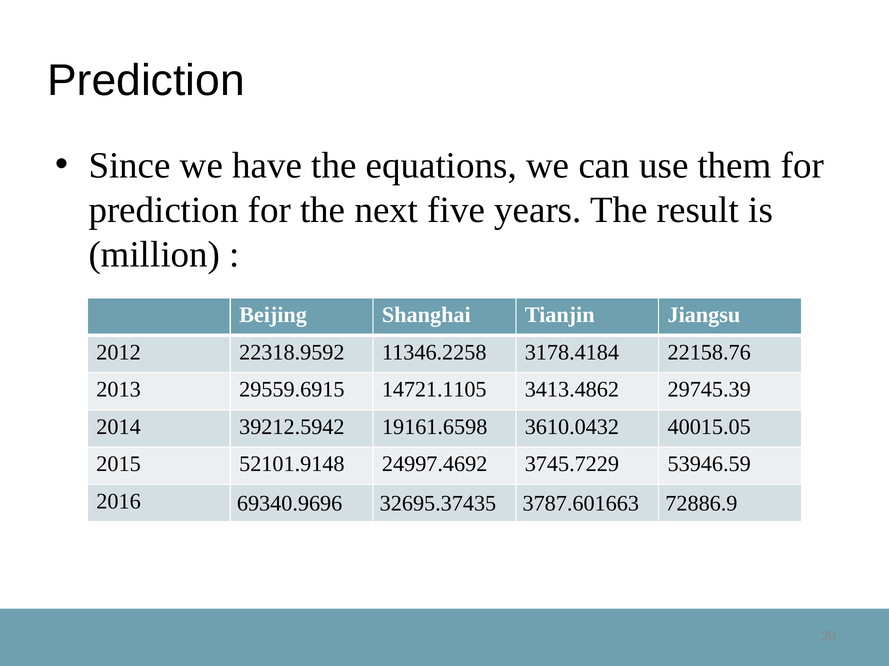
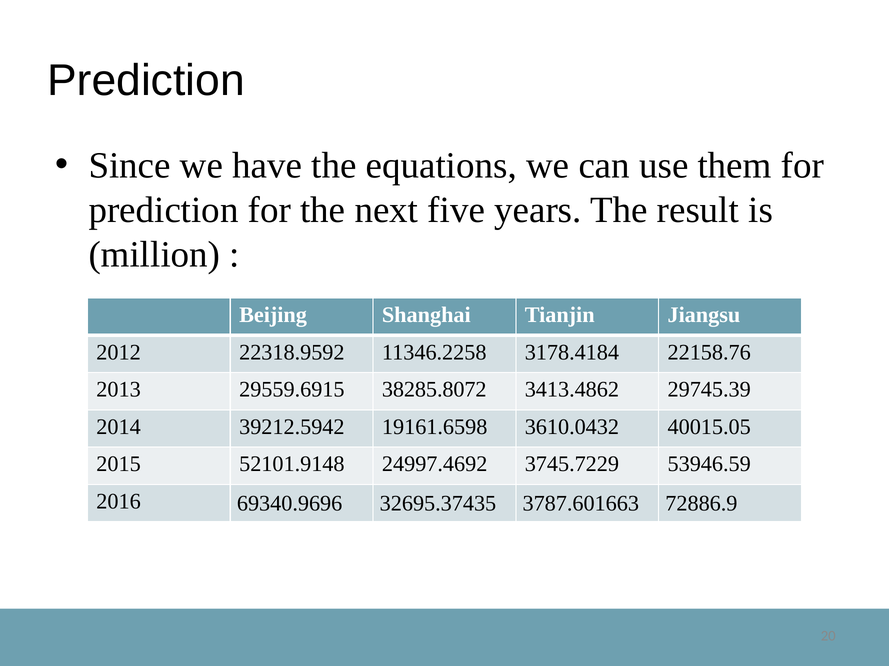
14721.1105: 14721.1105 -> 38285.8072 (434, 390)
